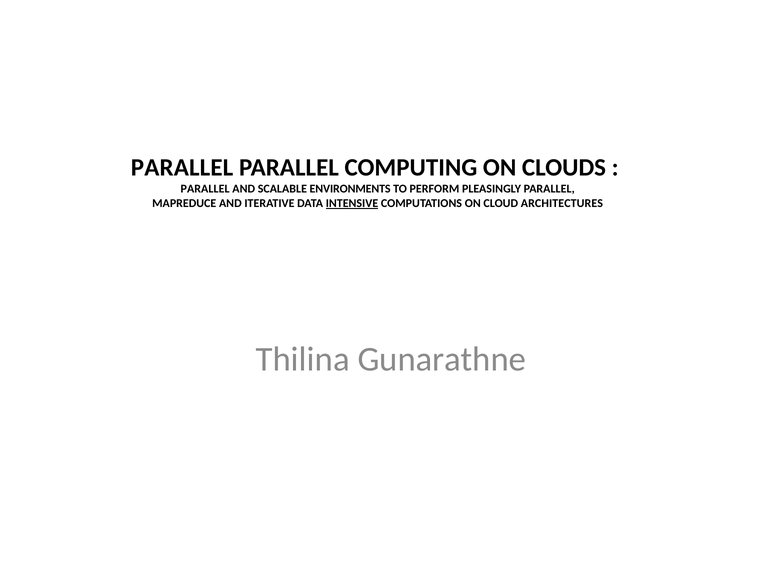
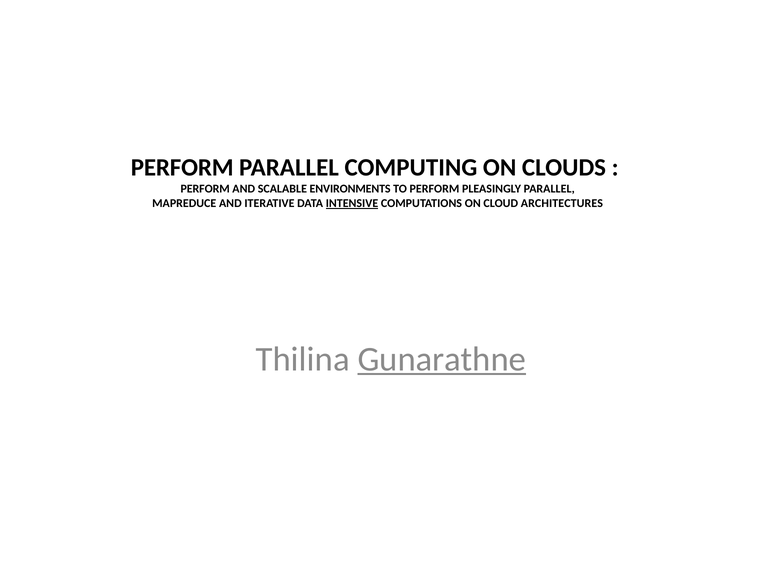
PARALLEL: PARALLEL -> PERFORM (182, 168)
PARALLEL: PARALLEL -> PERFORM (205, 189)
Gunarathne underline: none -> present (442, 360)
